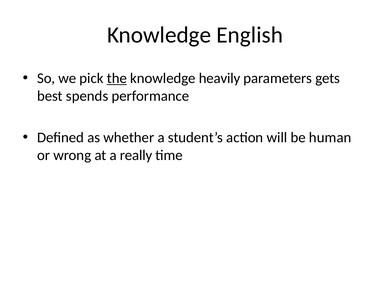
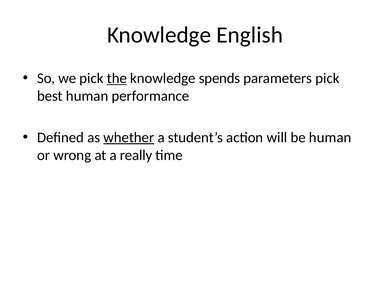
heavily: heavily -> spends (219, 78)
parameters gets: gets -> pick (327, 78)
best spends: spends -> human (87, 96)
whether underline: none -> present (129, 137)
